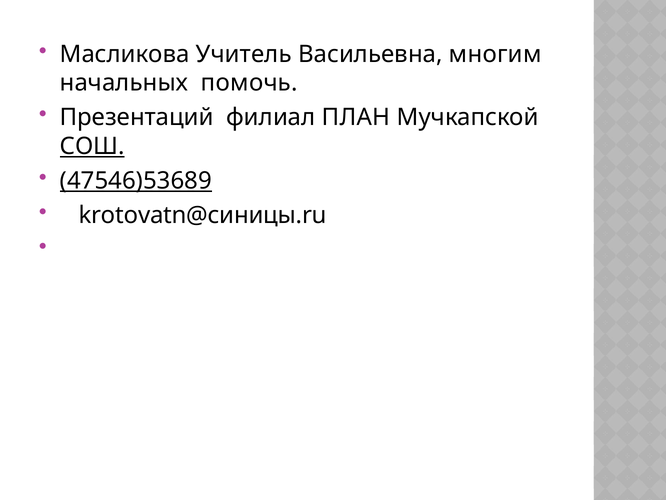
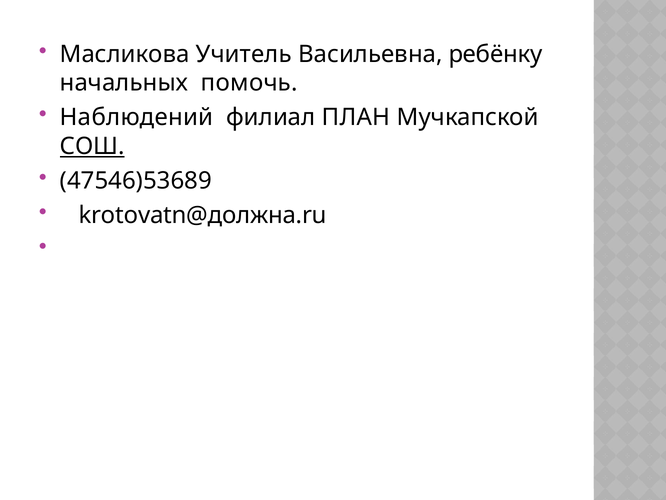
многим: многим -> ребёнку (495, 54)
Презентаций: Презентаций -> Наблюдений (137, 117)
47546)53689 underline: present -> none (136, 181)
krotovatn@синицы.ru: krotovatn@синицы.ru -> krotovatn@должна.ru (203, 215)
